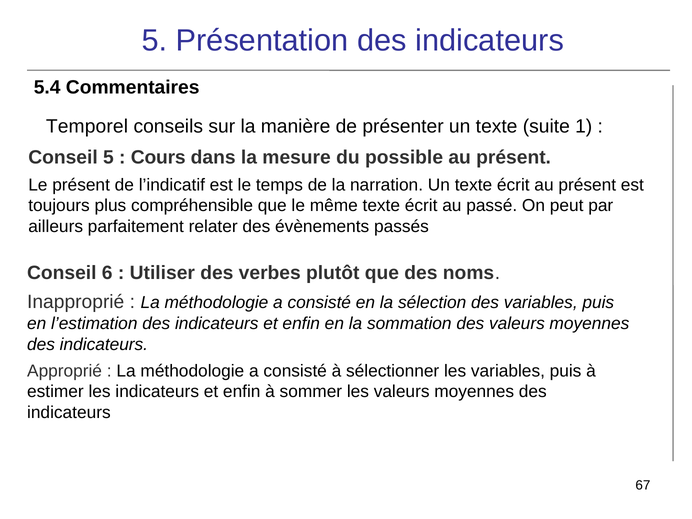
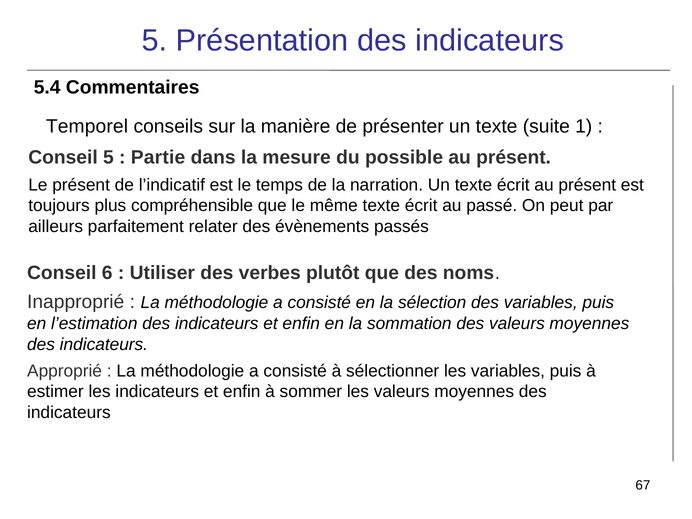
Cours: Cours -> Partie (158, 157)
